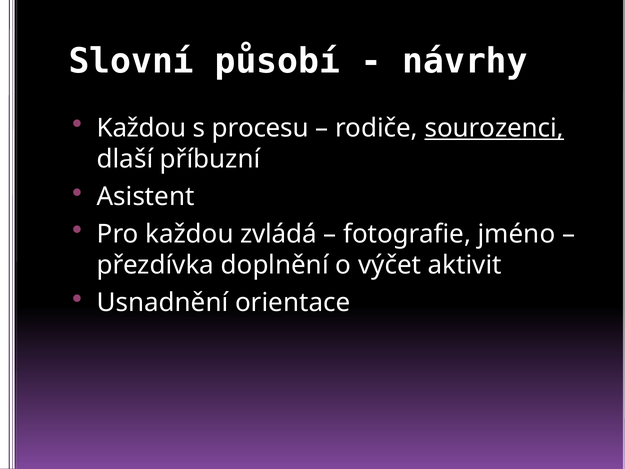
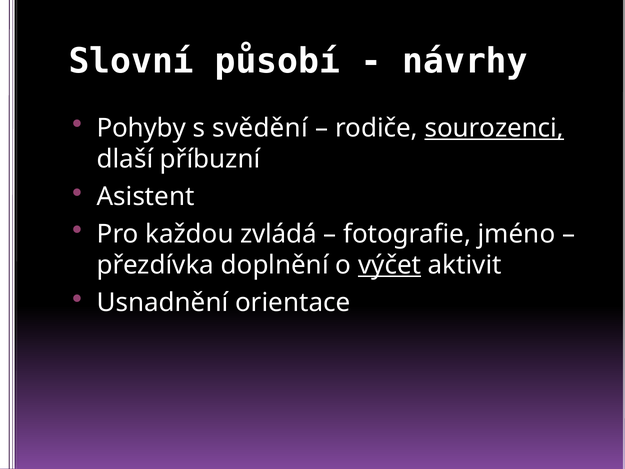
Každou: Každou -> Pohyby (141, 128)
procesu: procesu -> svědění (260, 128)
výčet underline: none -> present (390, 265)
